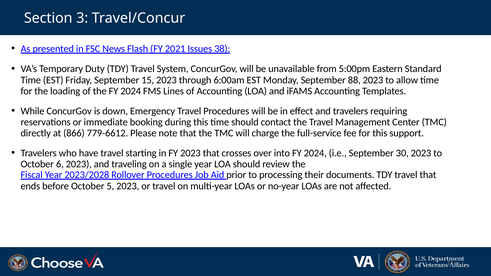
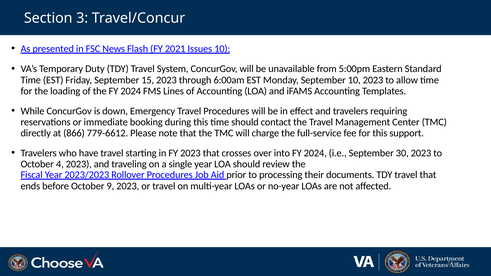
Issues 38: 38 -> 10 (222, 49)
September 88: 88 -> 10 (354, 80)
6: 6 -> 4 (60, 164)
2023/2028: 2023/2028 -> 2023/2023 (87, 175)
5: 5 -> 9 (110, 186)
